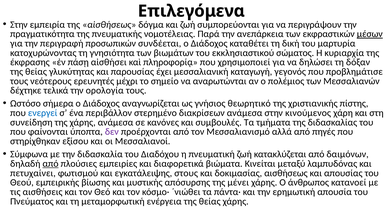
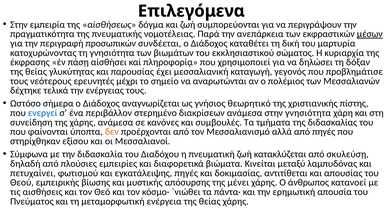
ορολογία: ορολογία -> ενέργειας (105, 90)
στην κινούμενος: κινούμενος -> γνησιότητα (308, 113)
δεν colour: purple -> orange (112, 132)
δαιμόνων: δαιμόνων -> σκυλεύσῃ (348, 154)
από underline: present -> none (51, 163)
εγκατάλειψης στους: στους -> πηγές (186, 173)
αισθήσεως: αισθήσεως -> αντιτίθεται (286, 173)
